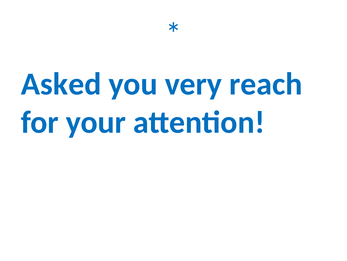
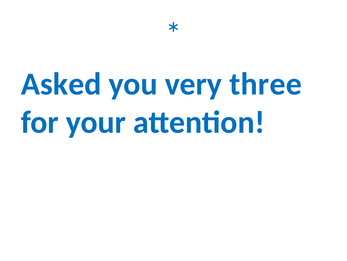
reach: reach -> three (266, 84)
